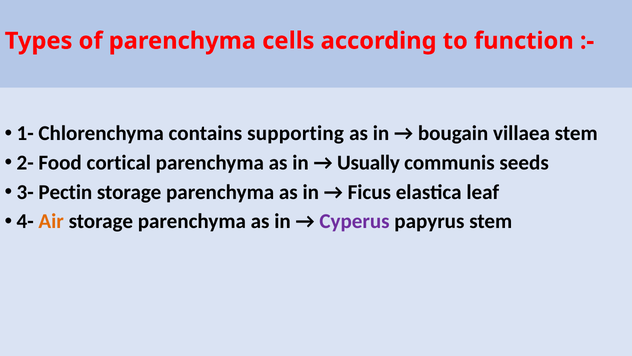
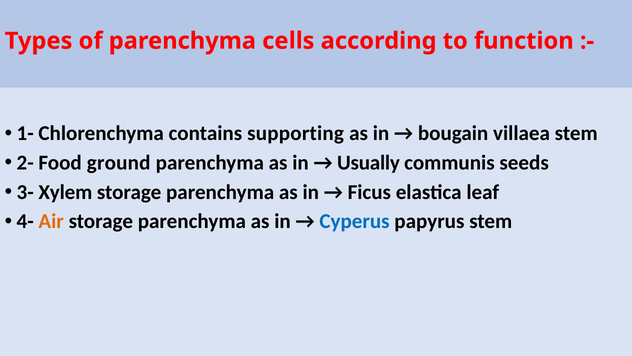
cortical: cortical -> ground (119, 163)
Pectin: Pectin -> Xylem (65, 192)
Cyperus colour: purple -> blue (354, 221)
